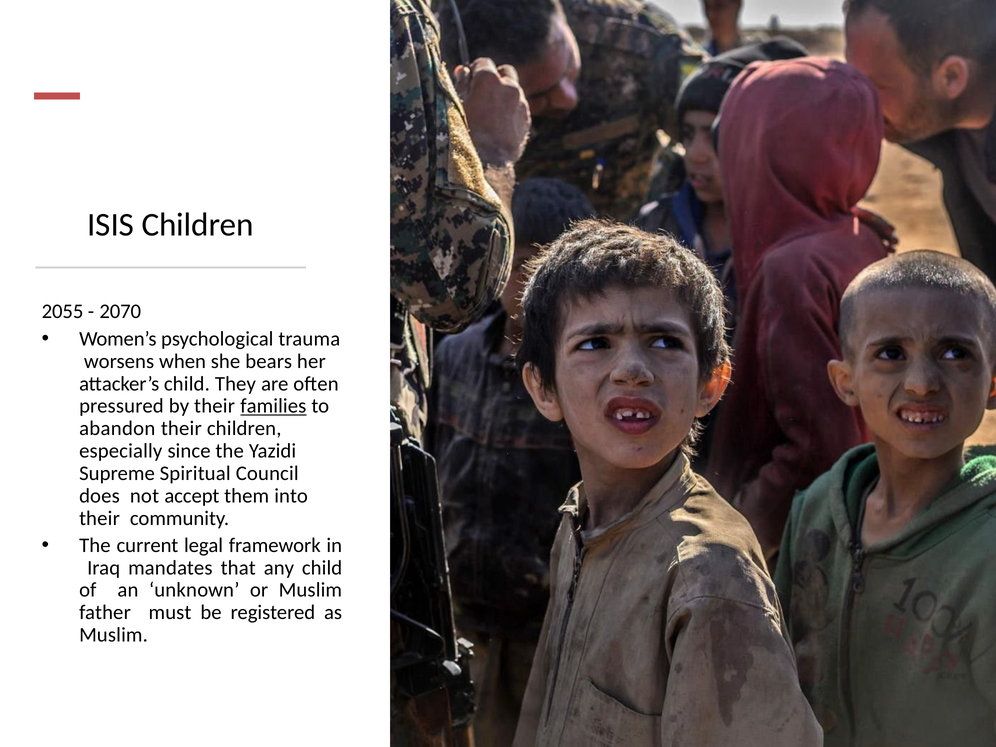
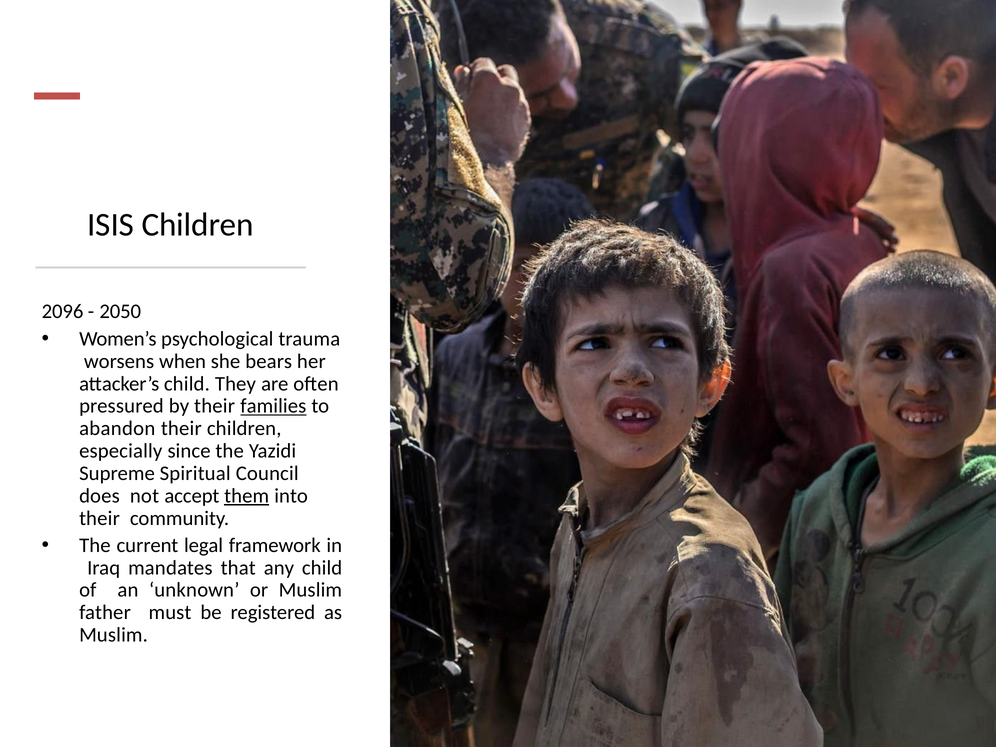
2055: 2055 -> 2096 (63, 311)
2070: 2070 -> 2050 (120, 311)
them underline: none -> present (247, 496)
